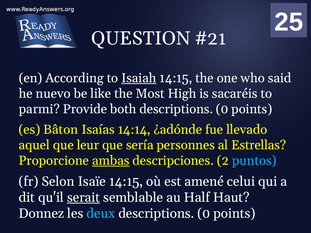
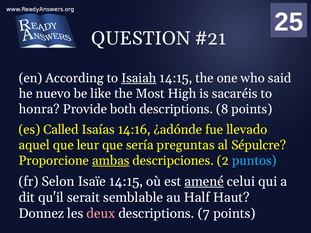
parmi: parmi -> honra (39, 109)
both descriptions 0: 0 -> 8 (222, 109)
Bâton: Bâton -> Called (61, 130)
14:14: 14:14 -> 14:16 (134, 130)
personnes: personnes -> preguntas (186, 145)
Estrellas: Estrellas -> Sépulcre (259, 145)
amené underline: none -> present (204, 182)
serait underline: present -> none (84, 198)
deux colour: light blue -> pink (101, 214)
0: 0 -> 7 (204, 214)
